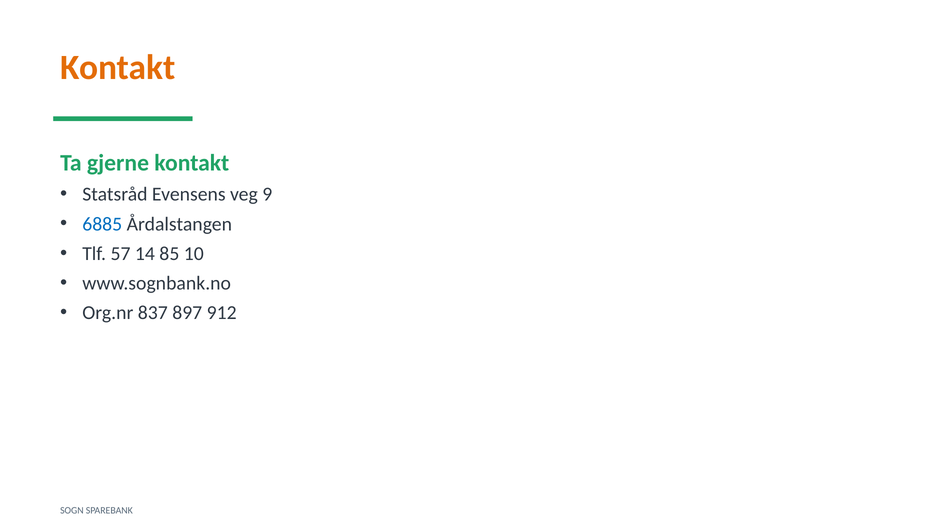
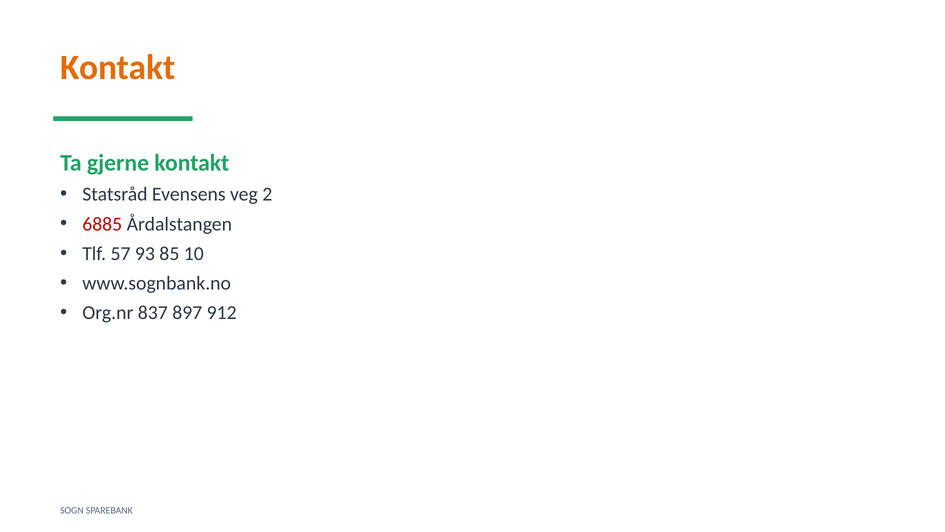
9: 9 -> 2 (267, 194)
6885 colour: blue -> red (102, 224)
14: 14 -> 93 (145, 253)
